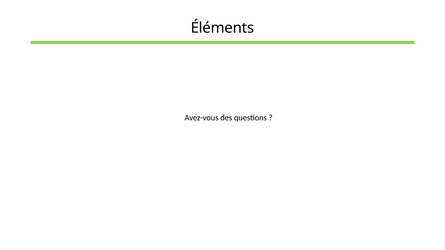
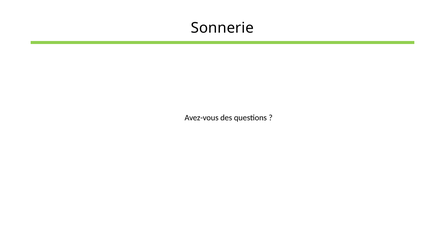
Éléments: Éléments -> Sonnerie (222, 28)
